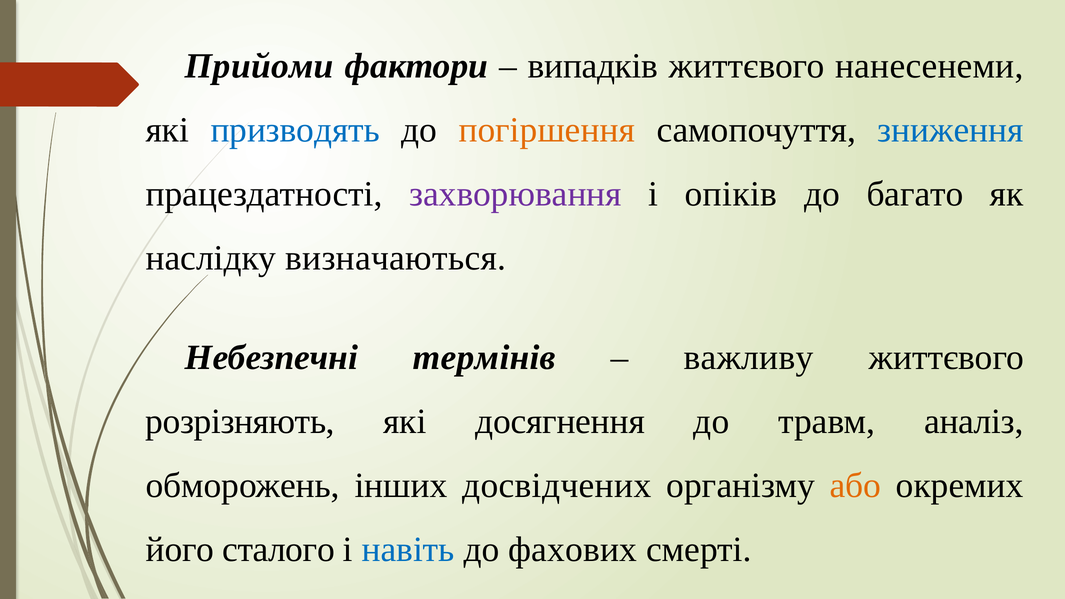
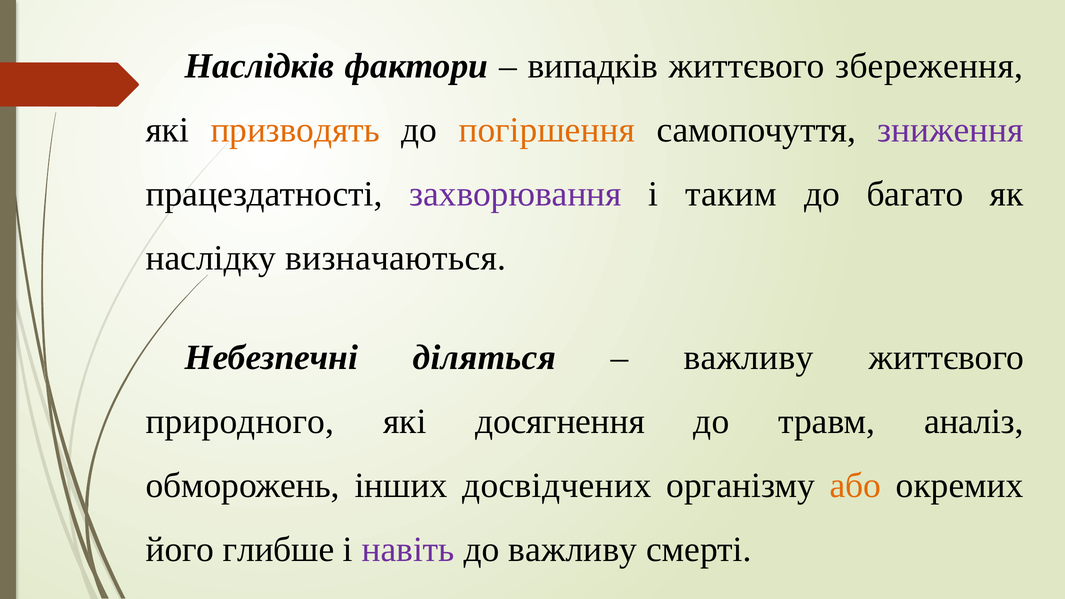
Прийоми: Прийоми -> Наслідків (260, 66)
нанесенеми: нанесенеми -> збереження (929, 66)
призводять colour: blue -> orange (295, 130)
зниження colour: blue -> purple (951, 130)
опіків: опіків -> таким (731, 194)
термінів: термінів -> діляться (484, 358)
розрізняють: розрізняють -> природного (240, 422)
сталого: сталого -> глибше (278, 549)
навіть colour: blue -> purple (408, 549)
до фахових: фахових -> важливу (573, 549)
